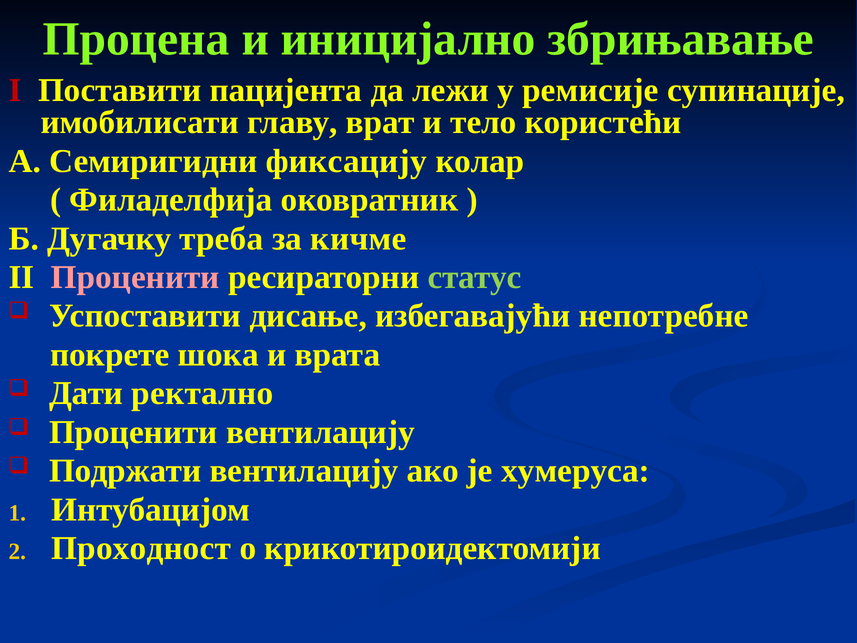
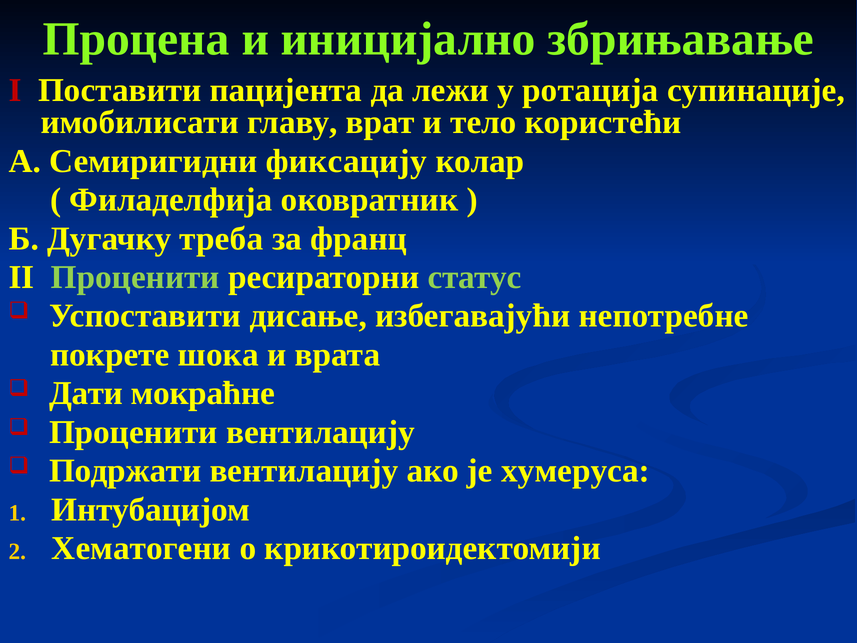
ремисије: ремисије -> ротација (590, 90)
кичме: кичме -> франц (359, 238)
Проценити colour: pink -> light green (135, 277)
ректално: ректално -> мокраћне (203, 393)
Проходност: Проходност -> Хематогени (141, 548)
